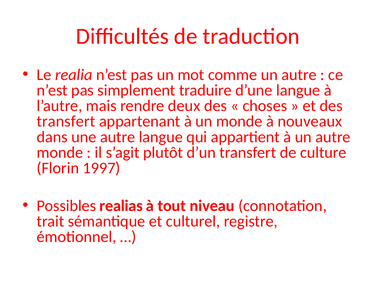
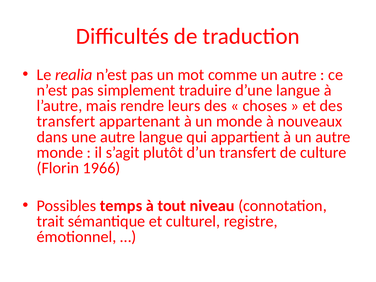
deux: deux -> leurs (184, 106)
1997: 1997 -> 1966 (102, 168)
realias: realias -> temps (121, 206)
